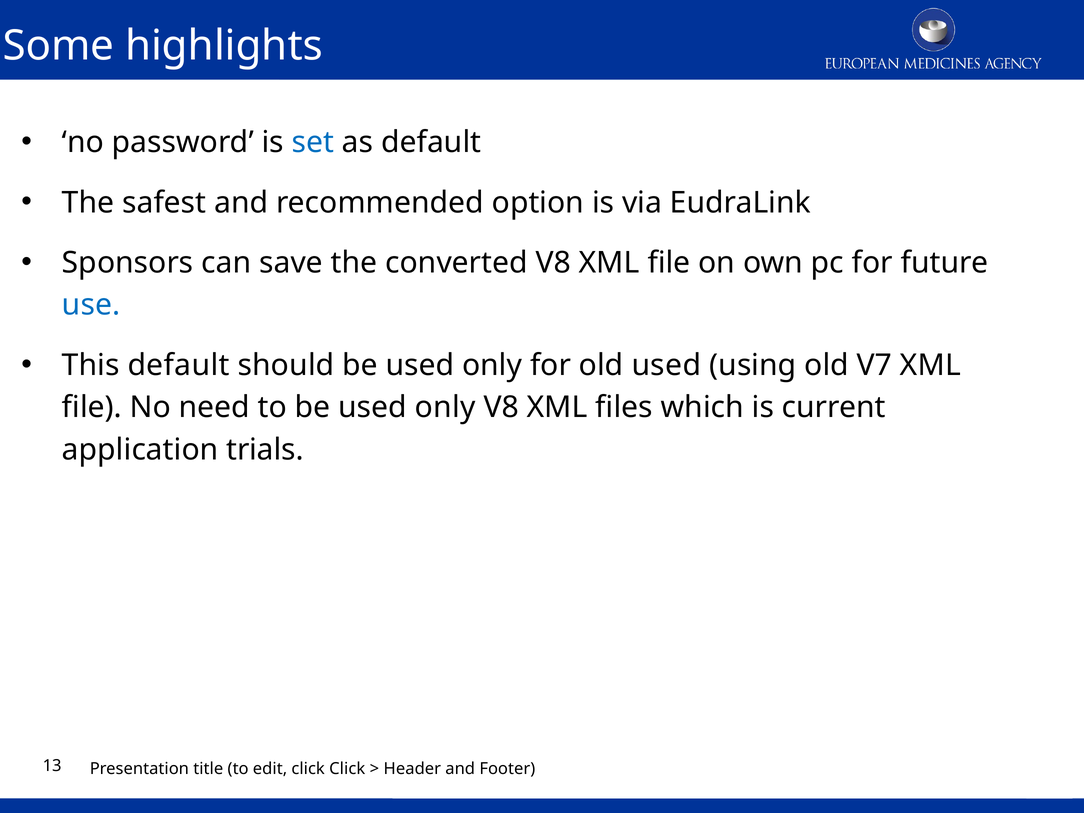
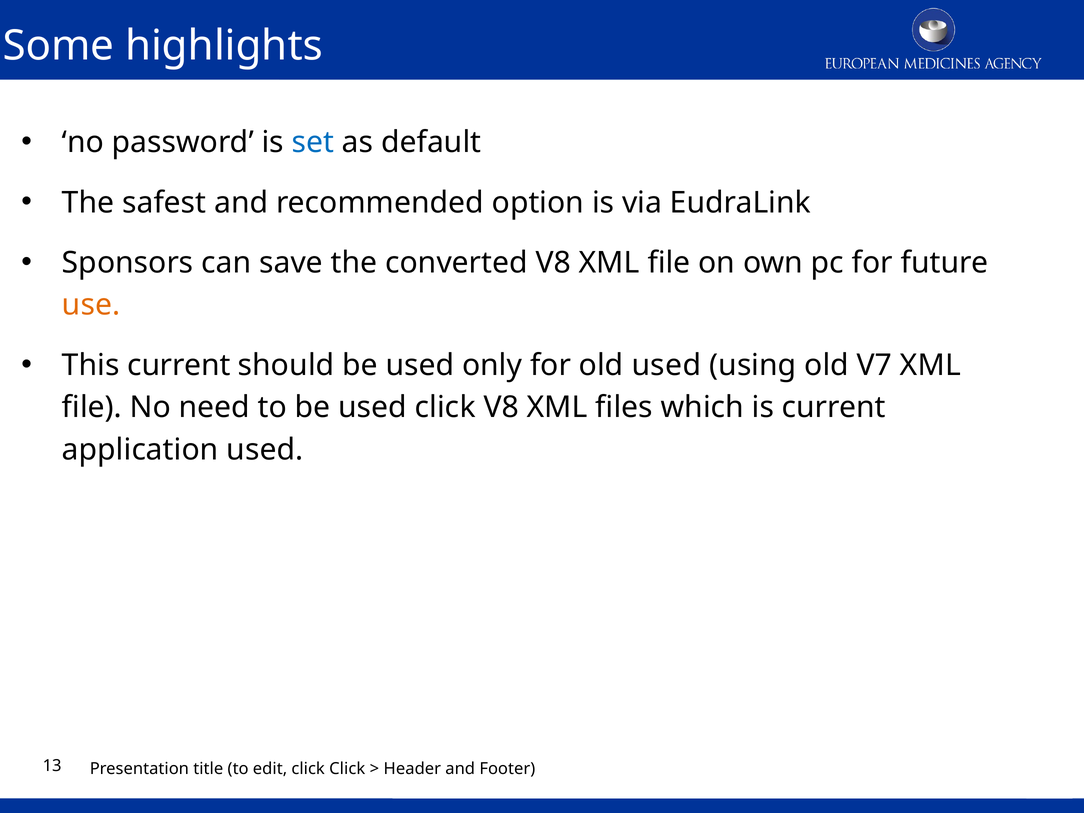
use colour: blue -> orange (91, 305)
This default: default -> current (179, 365)
to be used only: only -> click (445, 407)
application trials: trials -> used (265, 450)
